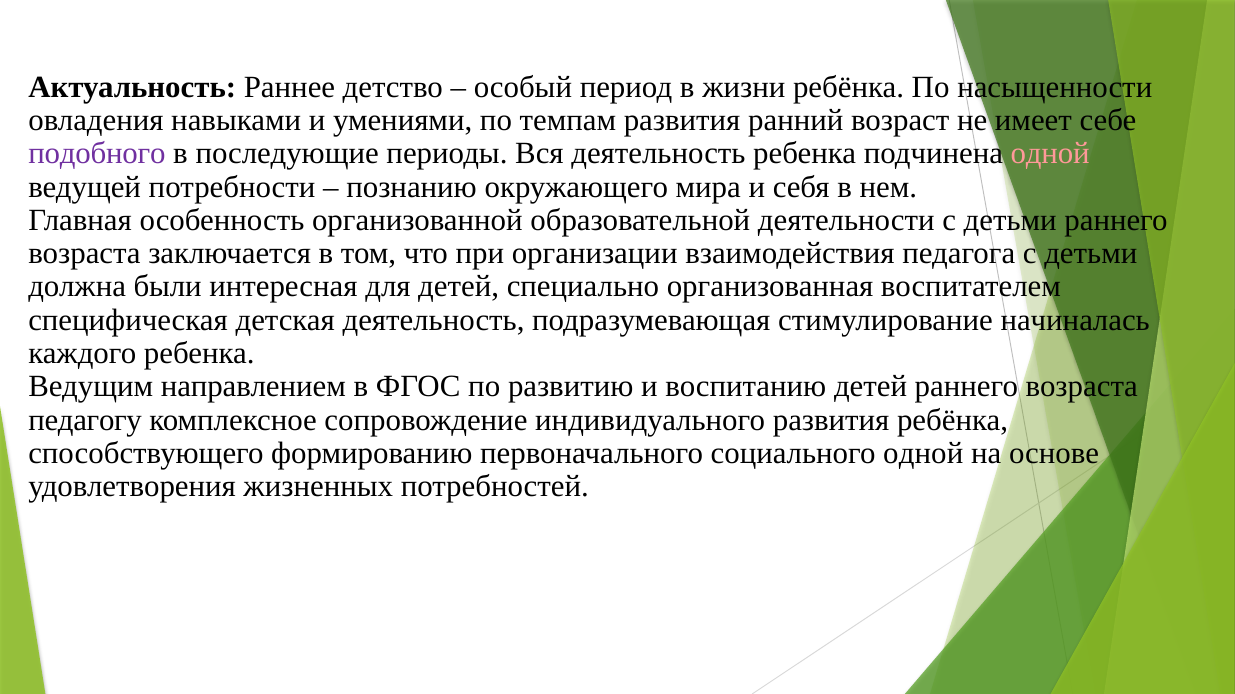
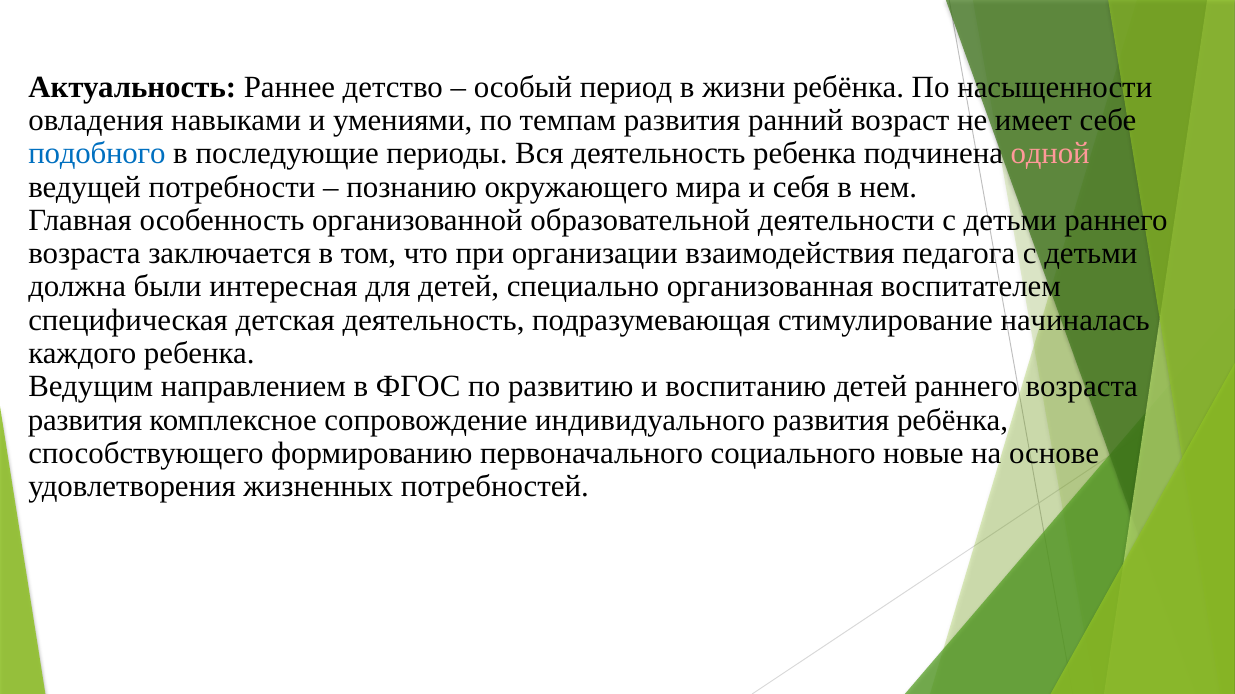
подобного colour: purple -> blue (97, 154)
педагогу: педагогу -> развития (85, 420)
социального одной: одной -> новые (923, 454)
